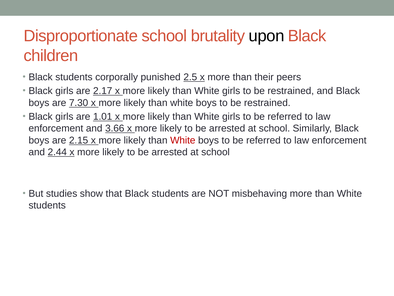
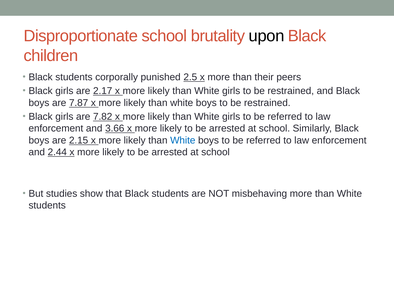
7.30: 7.30 -> 7.87 (79, 103)
1.01: 1.01 -> 7.82 (103, 116)
White colour: red -> blue (183, 140)
